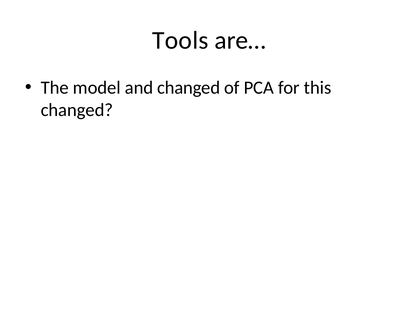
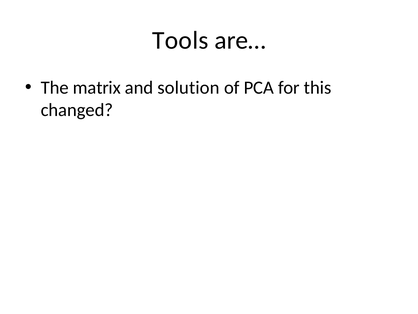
model: model -> matrix (97, 88)
and changed: changed -> solution (189, 88)
